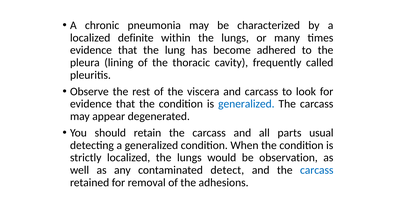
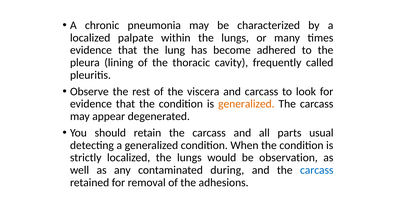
definite: definite -> palpate (136, 38)
generalized colour: blue -> orange (246, 104)
detect: detect -> during (227, 170)
